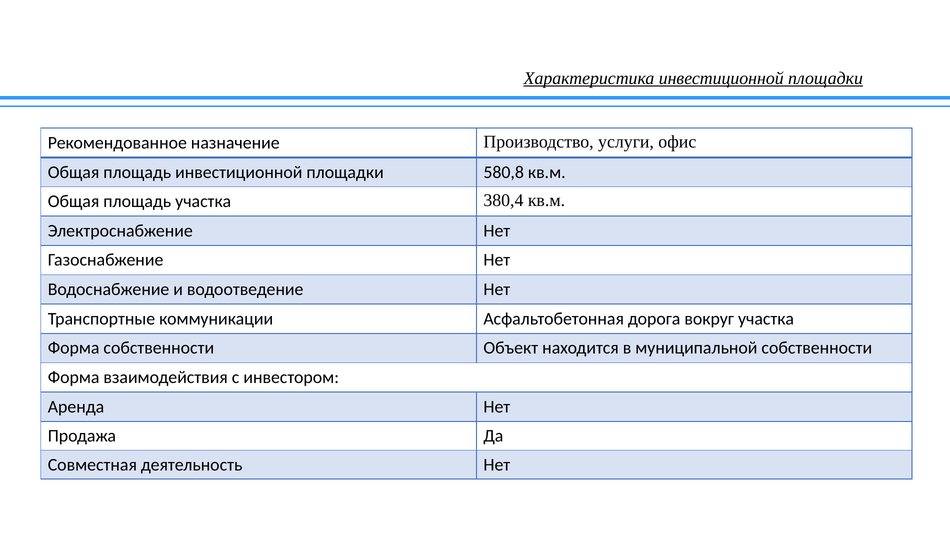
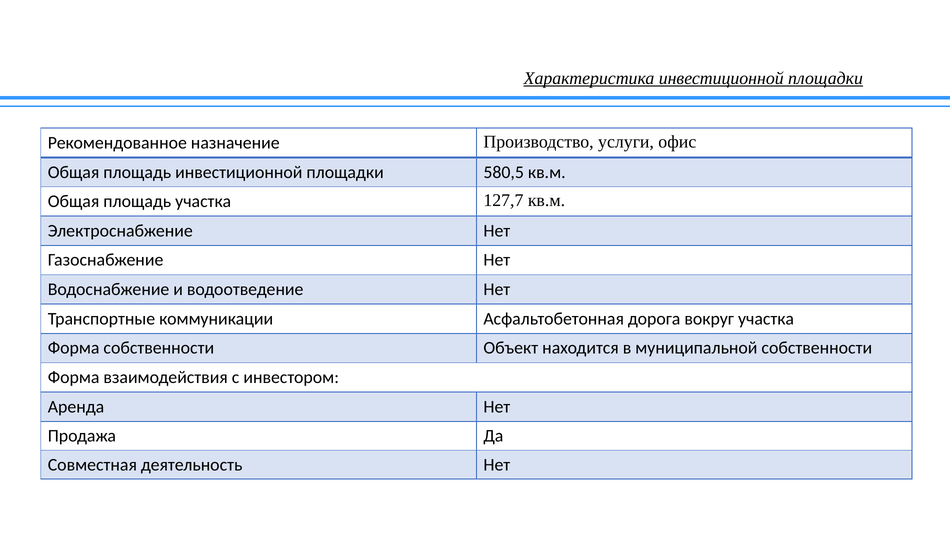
580,8: 580,8 -> 580,5 (504, 172)
380,4: 380,4 -> 127,7 (503, 201)
